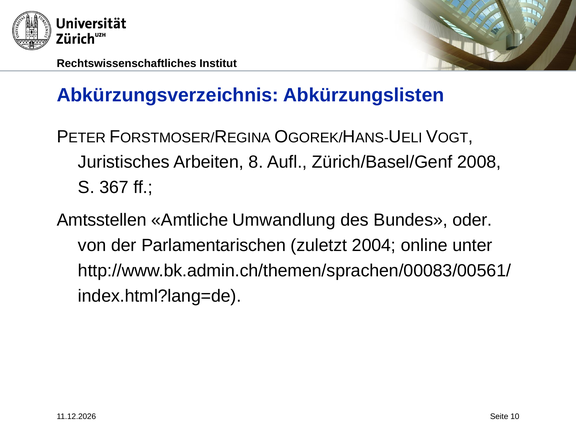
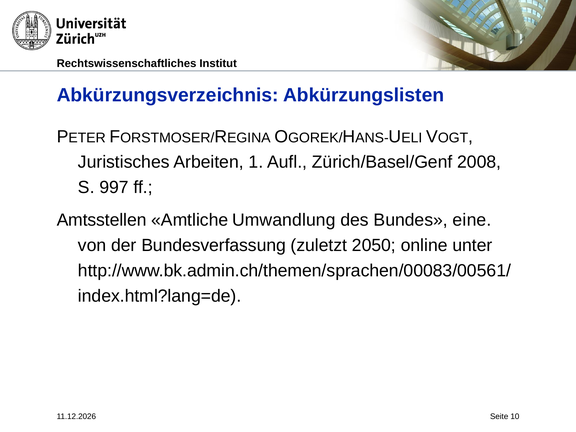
8: 8 -> 1 (256, 162)
367: 367 -> 997 (114, 187)
oder: oder -> eine (472, 220)
Parlamentarischen: Parlamentarischen -> Bundesverfassung (214, 245)
2004: 2004 -> 2050 (374, 245)
